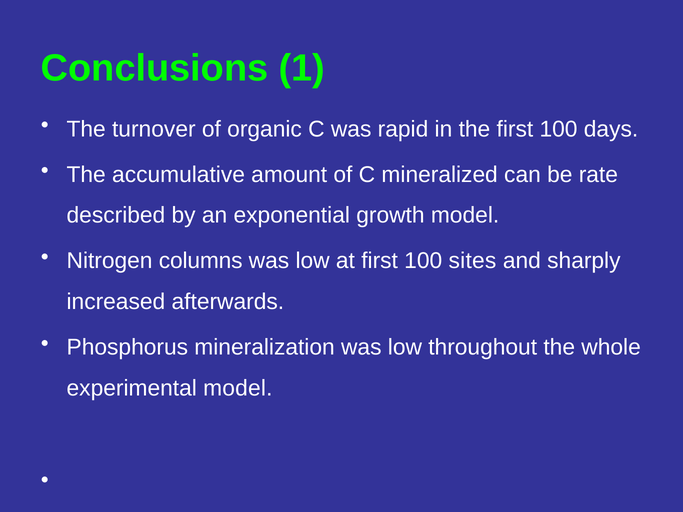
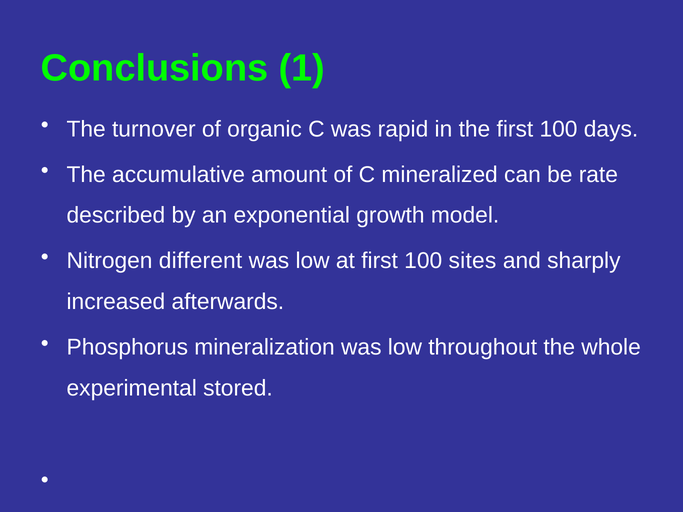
columns: columns -> different (201, 261)
experimental model: model -> stored (238, 389)
